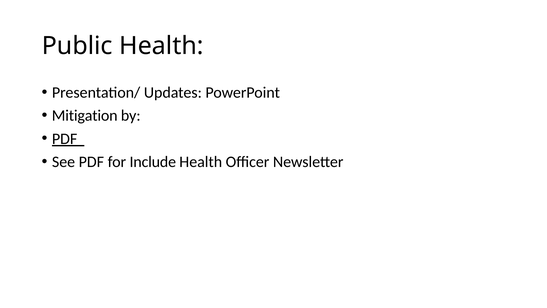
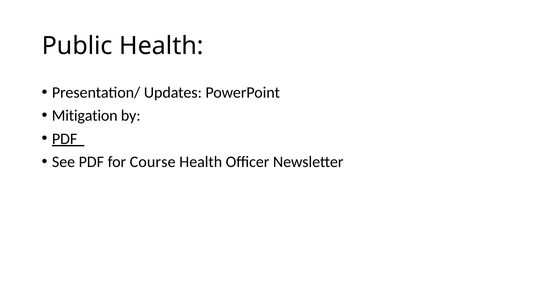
Include: Include -> Course (153, 162)
